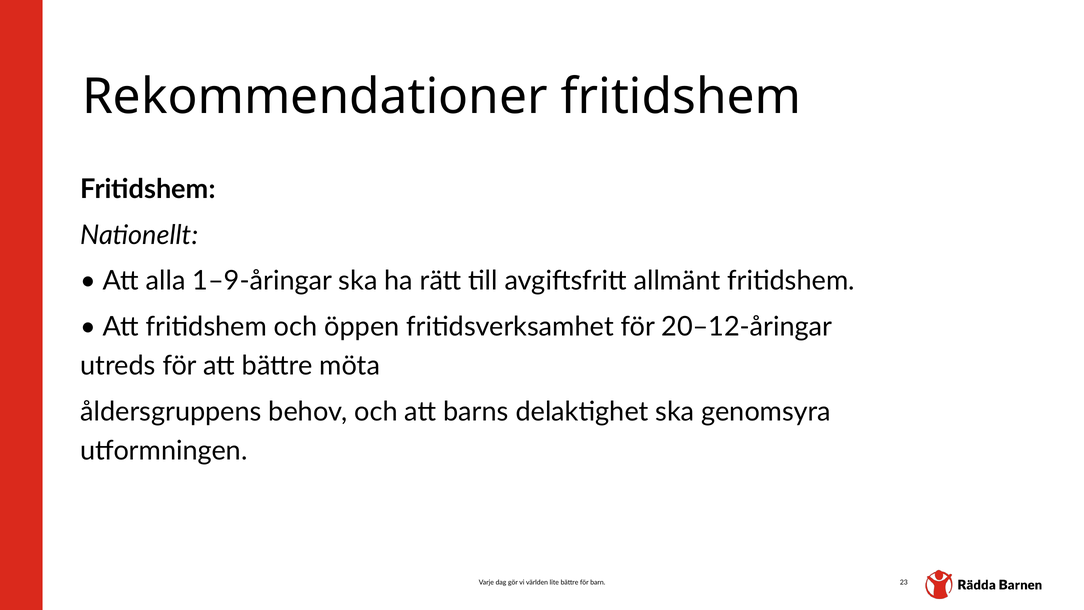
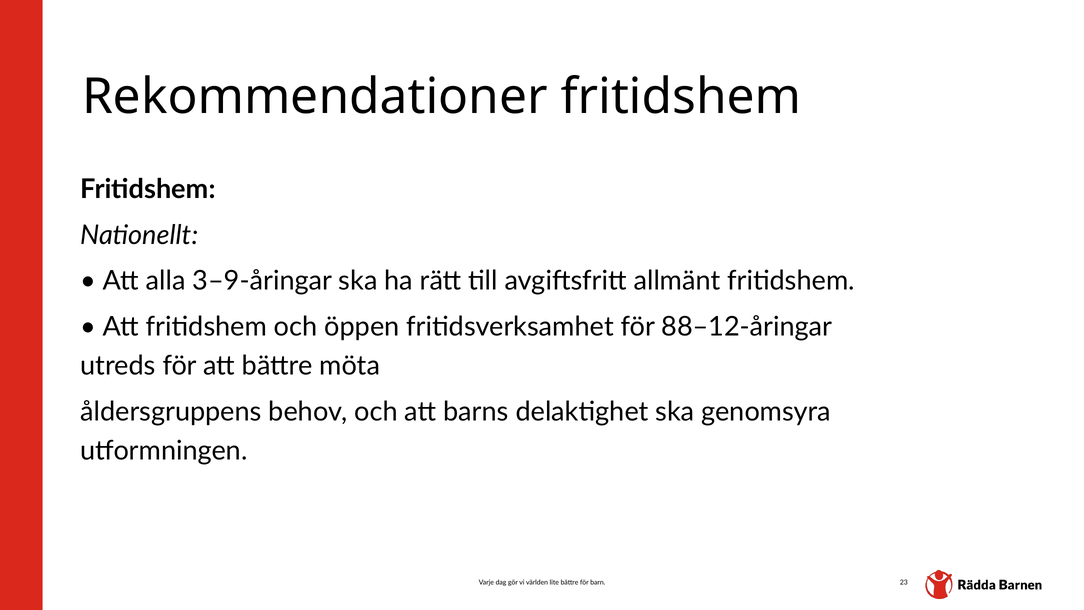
1–9-åringar: 1–9-åringar -> 3–9-åringar (262, 281)
20–12-åringar: 20–12-åringar -> 88–12-åringar (747, 327)
